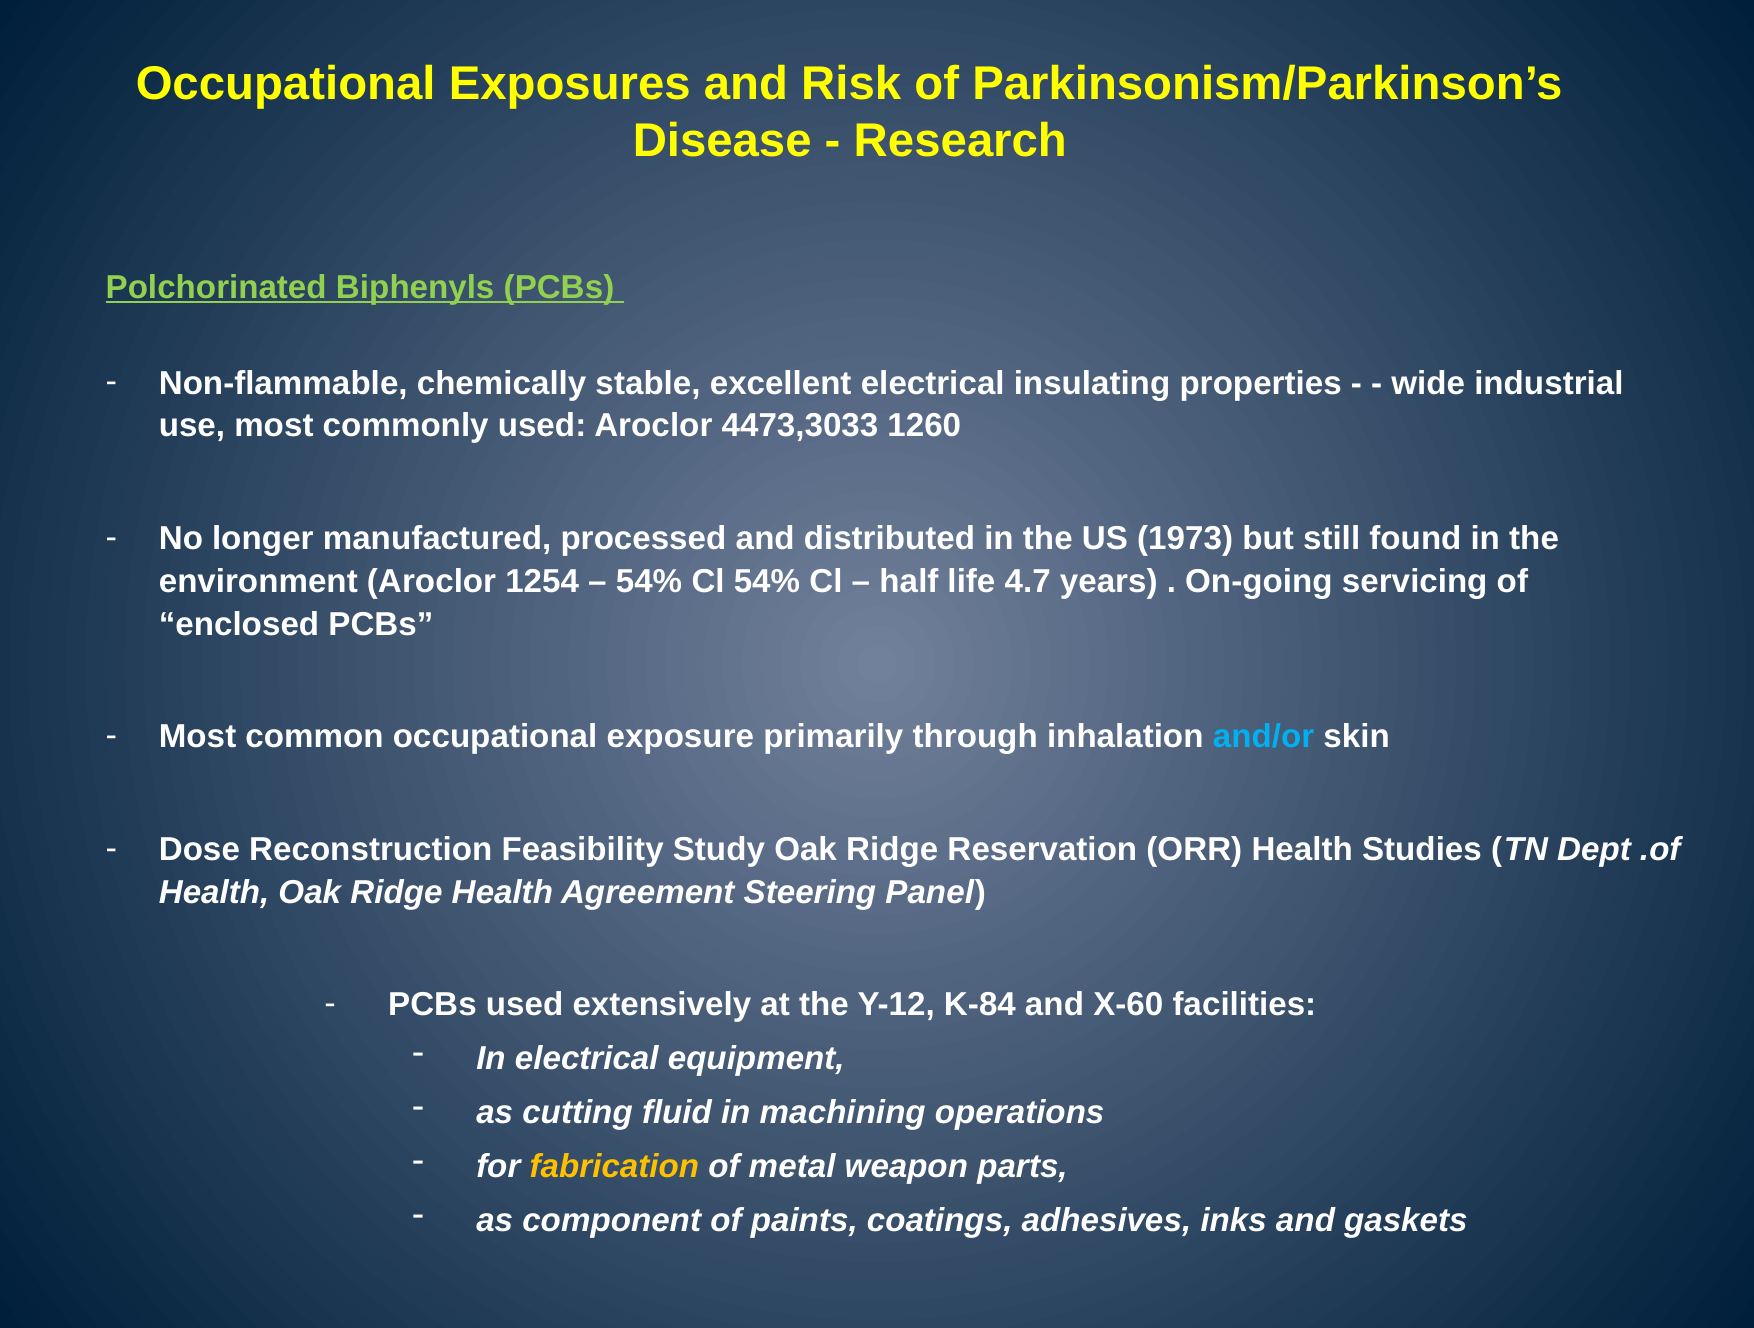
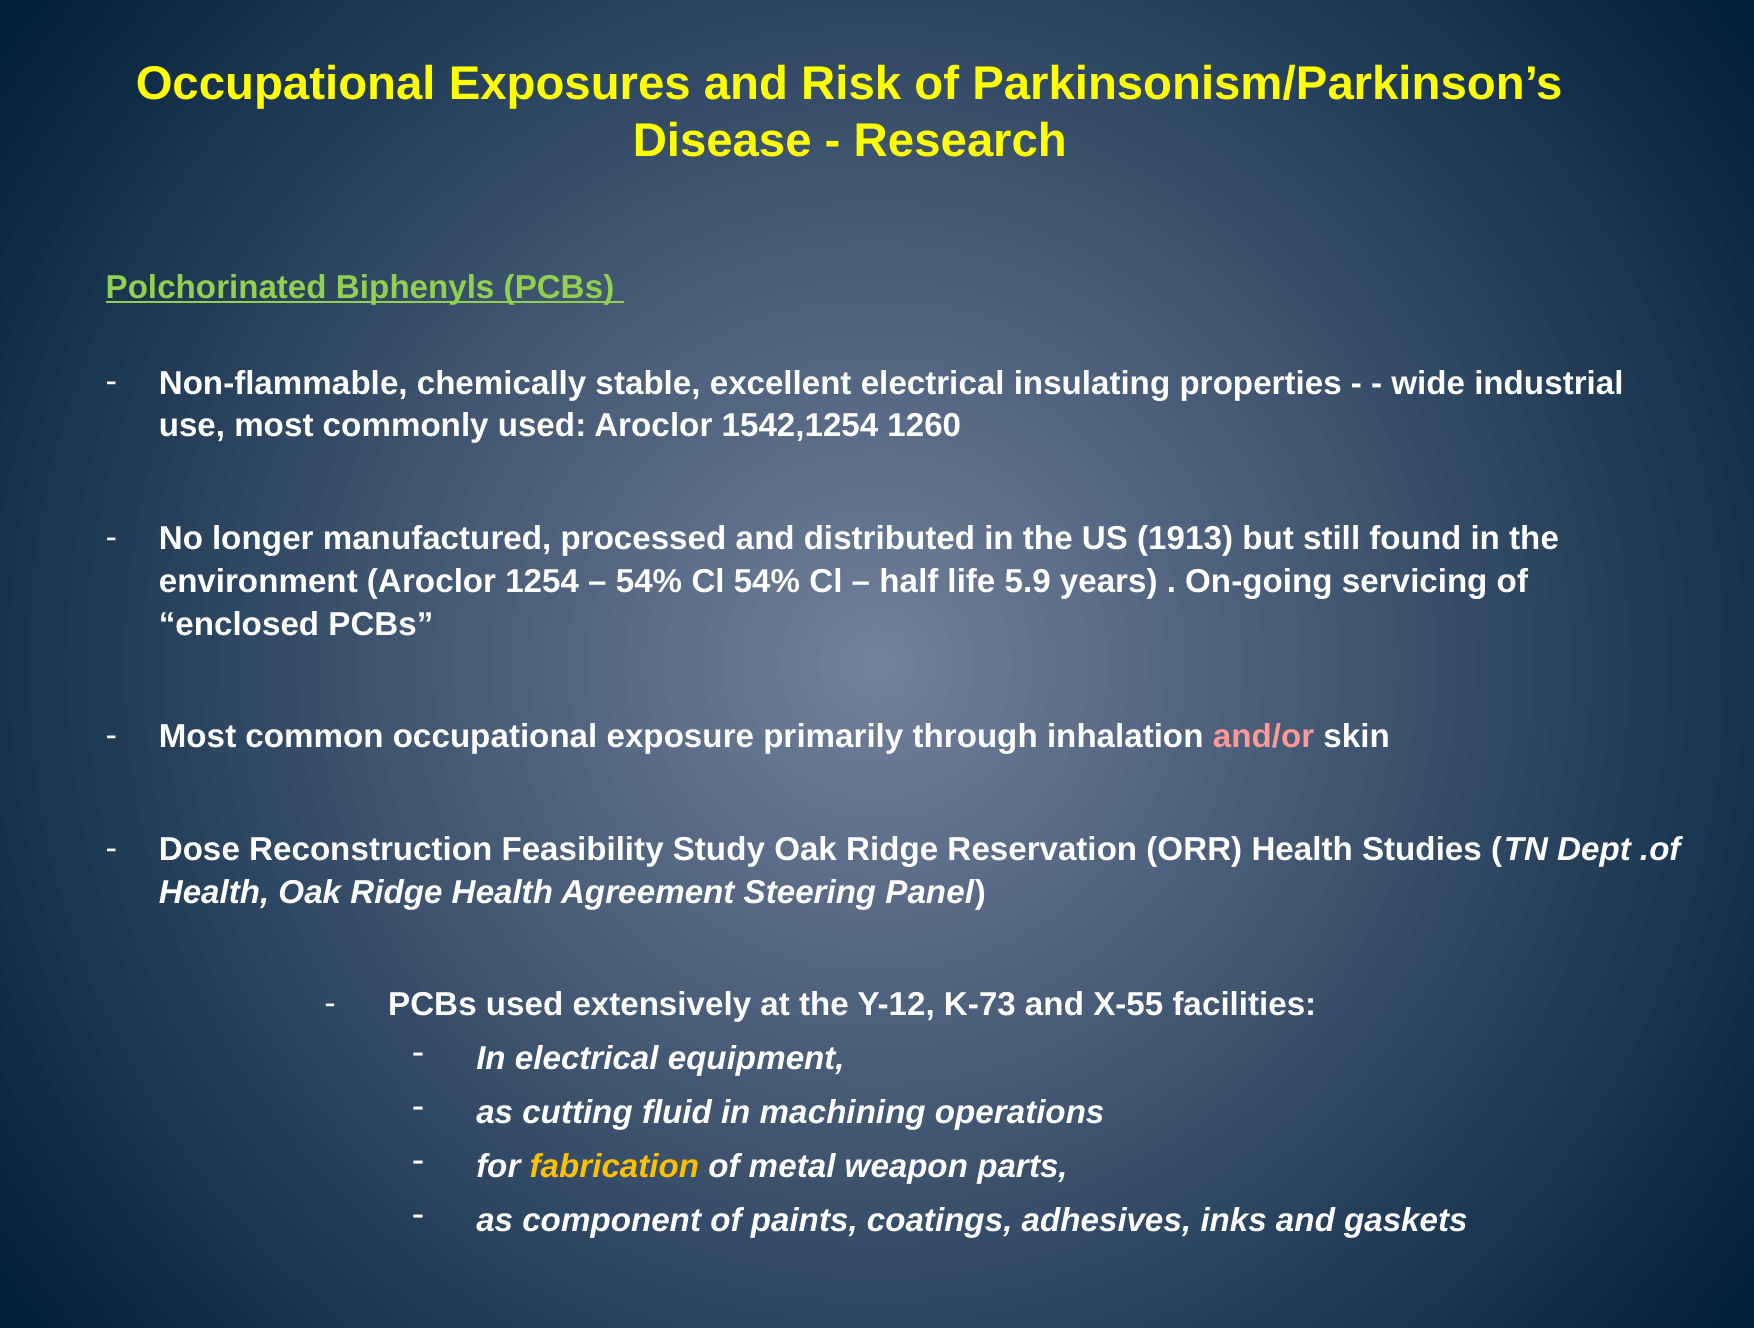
4473,3033: 4473,3033 -> 1542,1254 (800, 426)
1973: 1973 -> 1913 (1185, 539)
4.7: 4.7 -> 5.9 (1028, 582)
and/or colour: light blue -> pink (1264, 737)
K-84: K-84 -> K-73 (980, 1005)
X-60: X-60 -> X-55 (1128, 1005)
